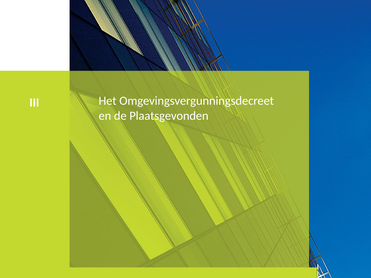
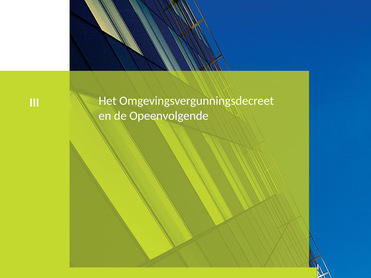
Plaatsgevonden: Plaatsgevonden -> Opeenvolgende (169, 116)
